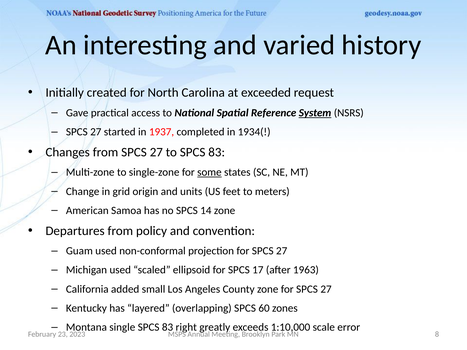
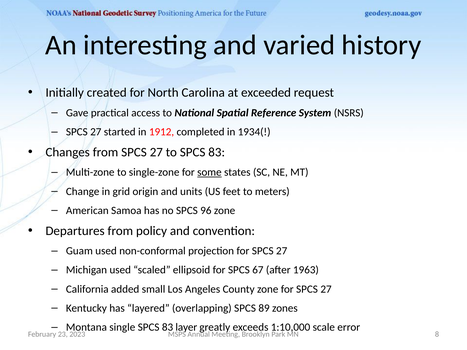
System underline: present -> none (315, 113)
1937: 1937 -> 1912 (162, 132)
14: 14 -> 96 (206, 211)
17: 17 -> 67 (258, 270)
60: 60 -> 89 (264, 308)
right: right -> layer (186, 327)
